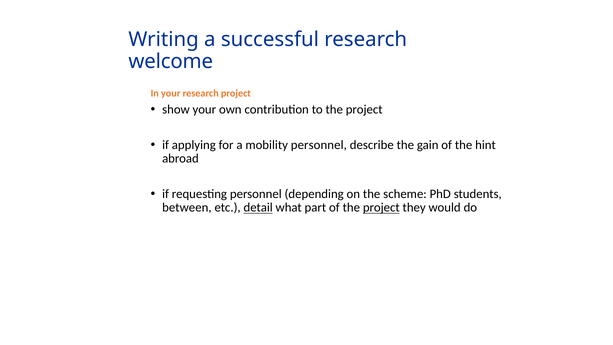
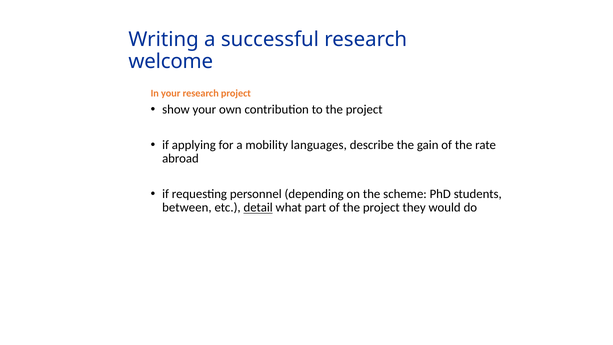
mobility personnel: personnel -> languages (319, 145)
hint: hint -> rate (486, 145)
project underline: present -> none (381, 208)
